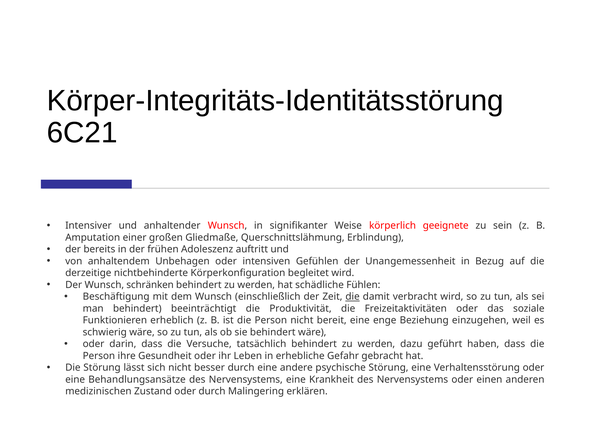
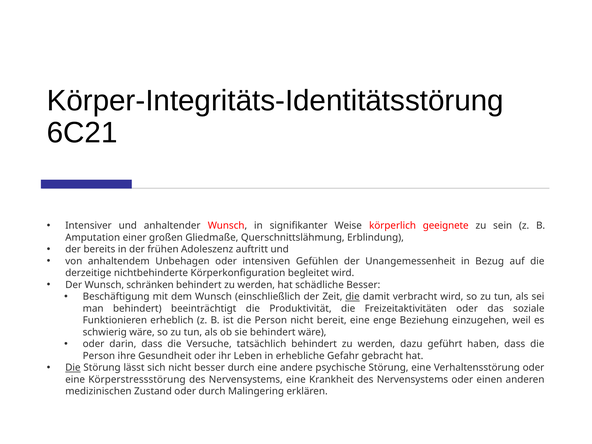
schädliche Fühlen: Fühlen -> Besser (363, 285)
Die underline: none -> present (73, 368)
Behandlungsansätze: Behandlungsansätze -> Körperstressstörung (137, 380)
